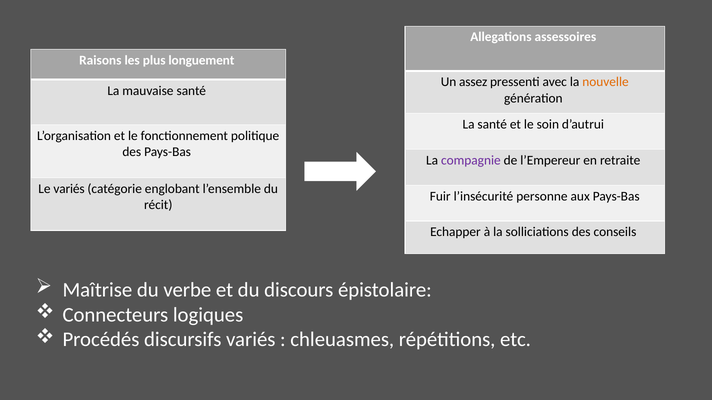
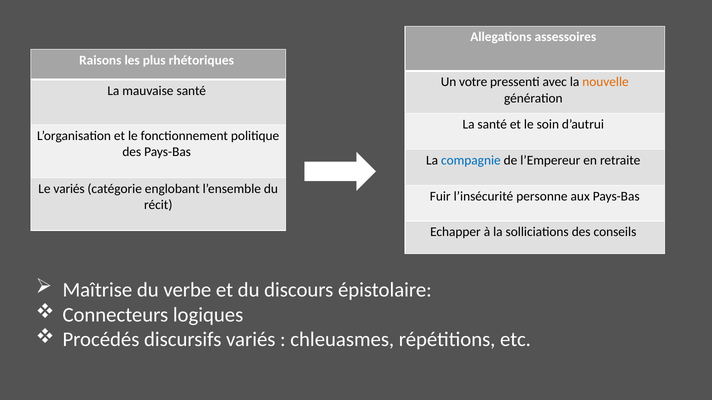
longuement: longuement -> rhétoriques (201, 60)
assez: assez -> votre (473, 82)
compagnie colour: purple -> blue (471, 160)
